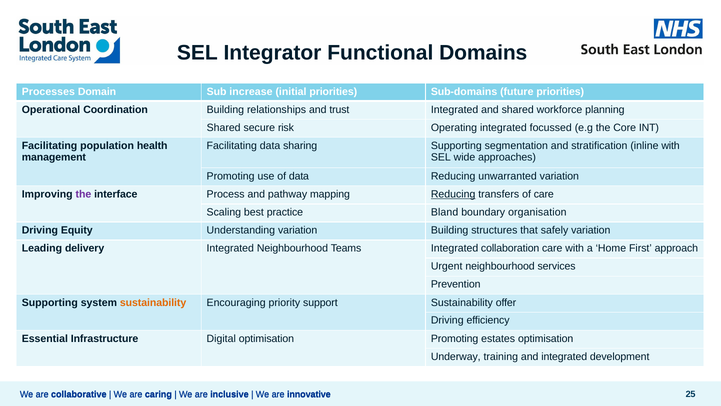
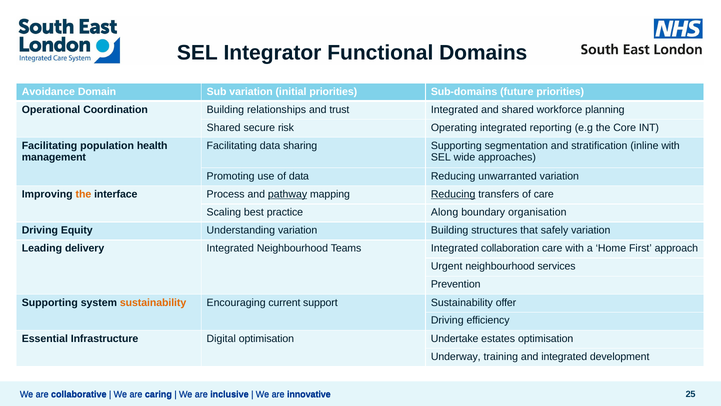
Processes: Processes -> Avoidance (48, 92)
Sub increase: increase -> variation (251, 92)
focussed: focussed -> reporting (551, 128)
the colour: purple -> orange (83, 194)
pathway underline: none -> present (288, 194)
Bland: Bland -> Along (445, 212)
priority: priority -> current (284, 302)
optimisation Promoting: Promoting -> Undertake (455, 338)
